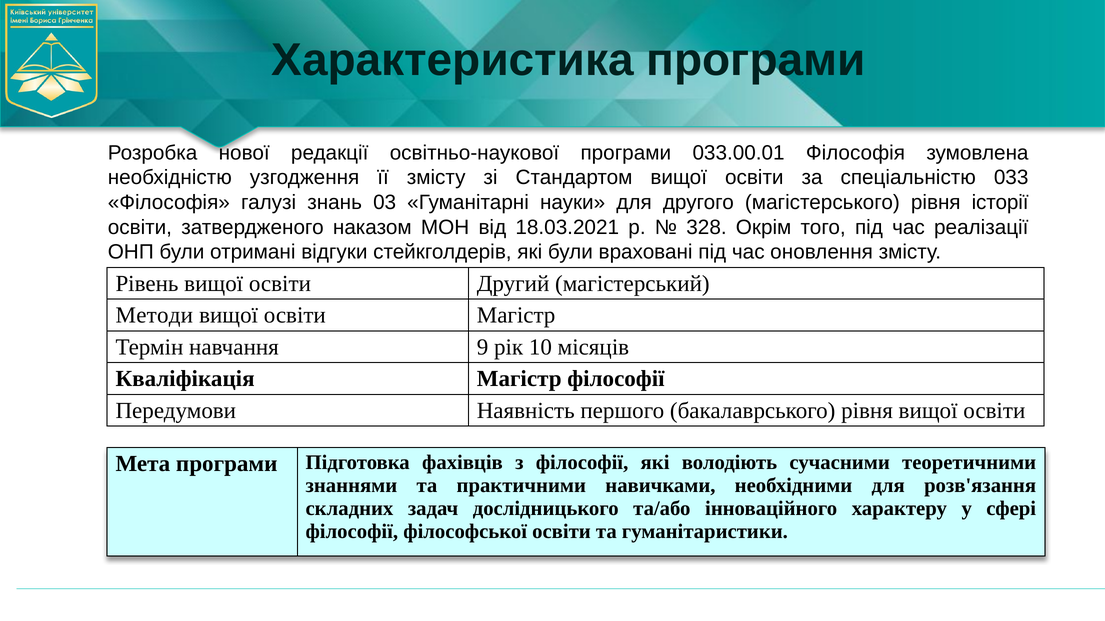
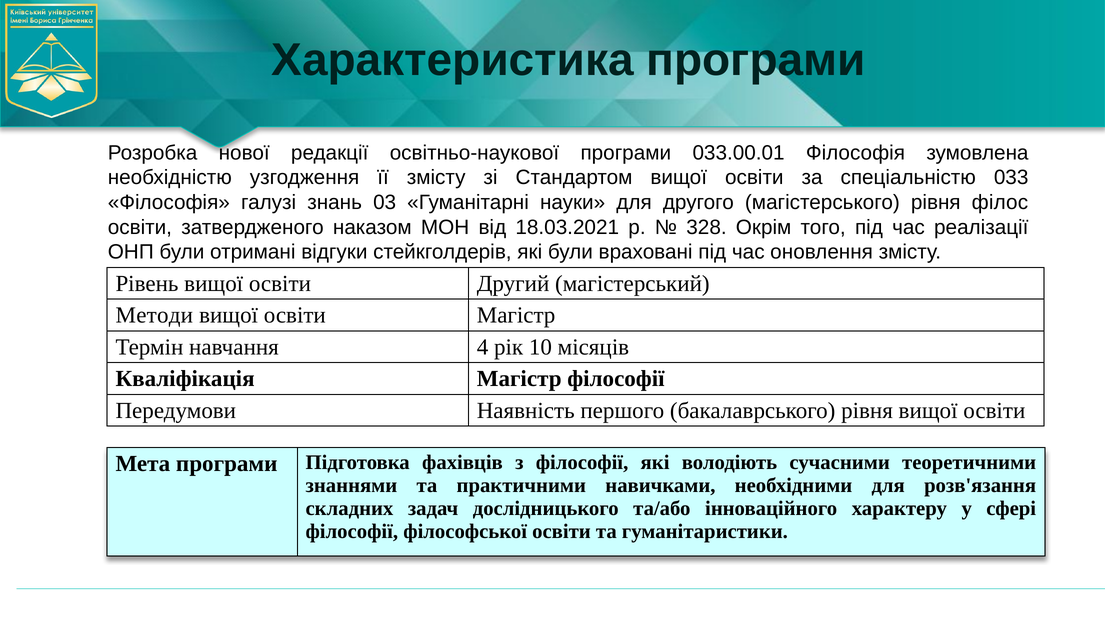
історії: історії -> філос (1000, 203)
9: 9 -> 4 (483, 347)
